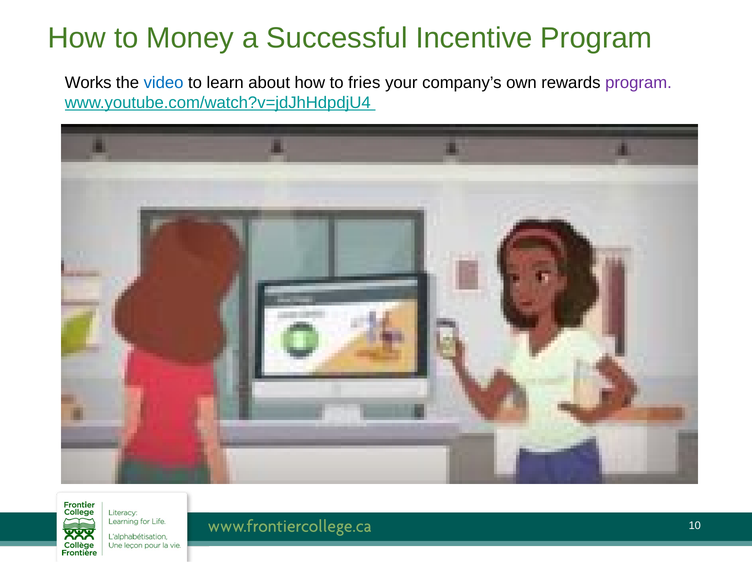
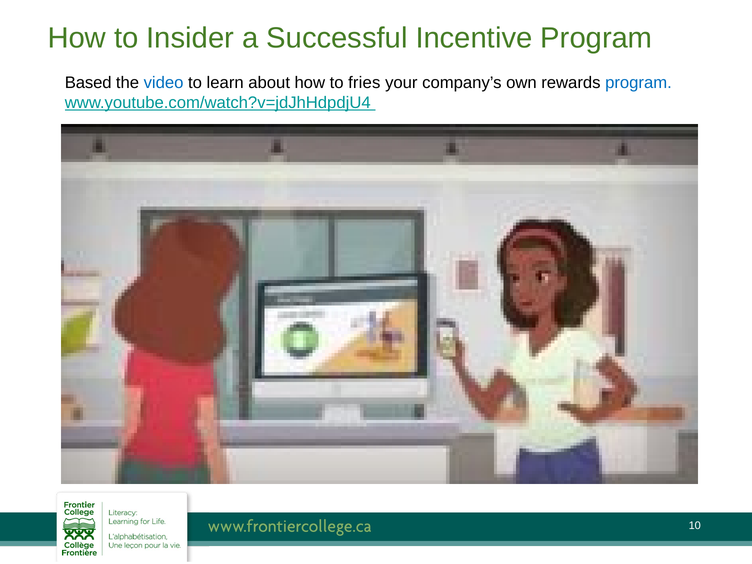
Money: Money -> Insider (190, 38)
Works: Works -> Based (88, 83)
program colour: purple -> blue (638, 83)
